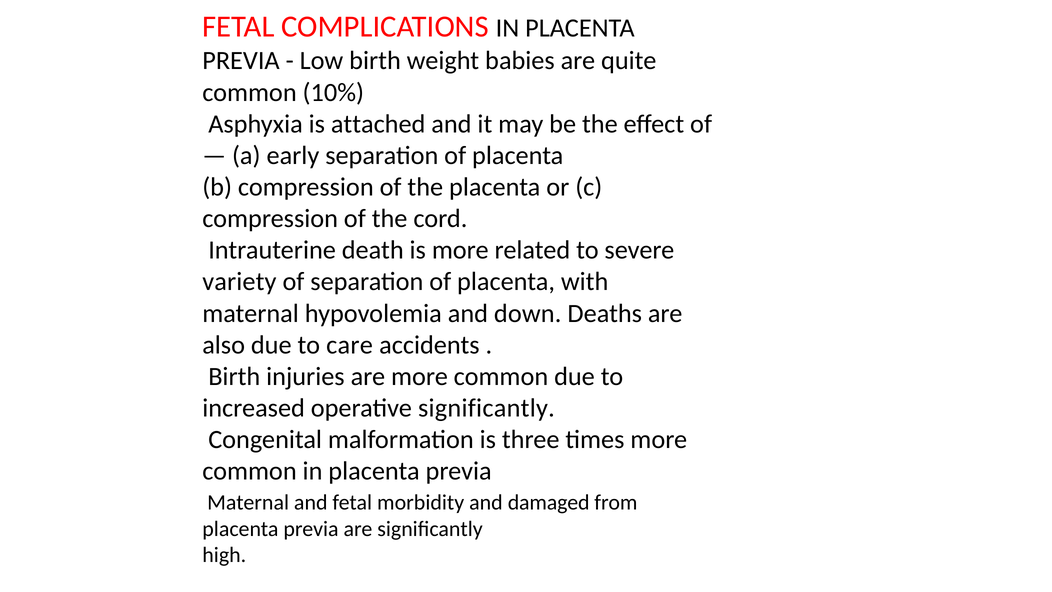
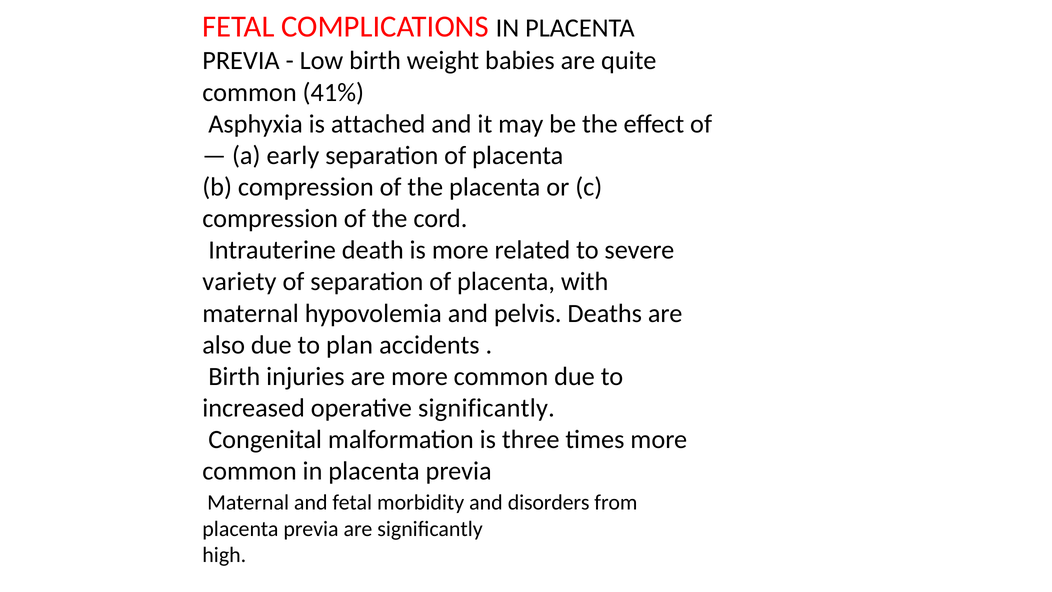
10%: 10% -> 41% (333, 92)
down: down -> pelvis (528, 313)
care: care -> plan (350, 345)
damaged: damaged -> disorders (549, 502)
